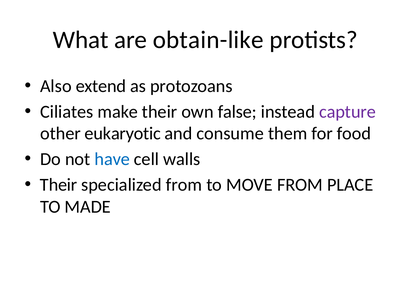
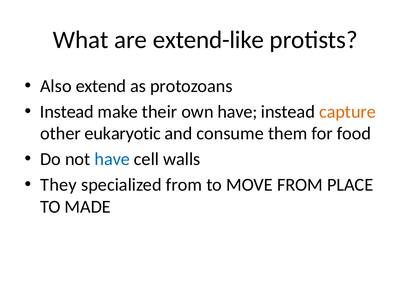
obtain-like: obtain-like -> extend-like (208, 40)
Ciliates: Ciliates -> Instead (67, 112)
own false: false -> have (237, 112)
capture colour: purple -> orange (348, 112)
Their: Their -> They (58, 185)
